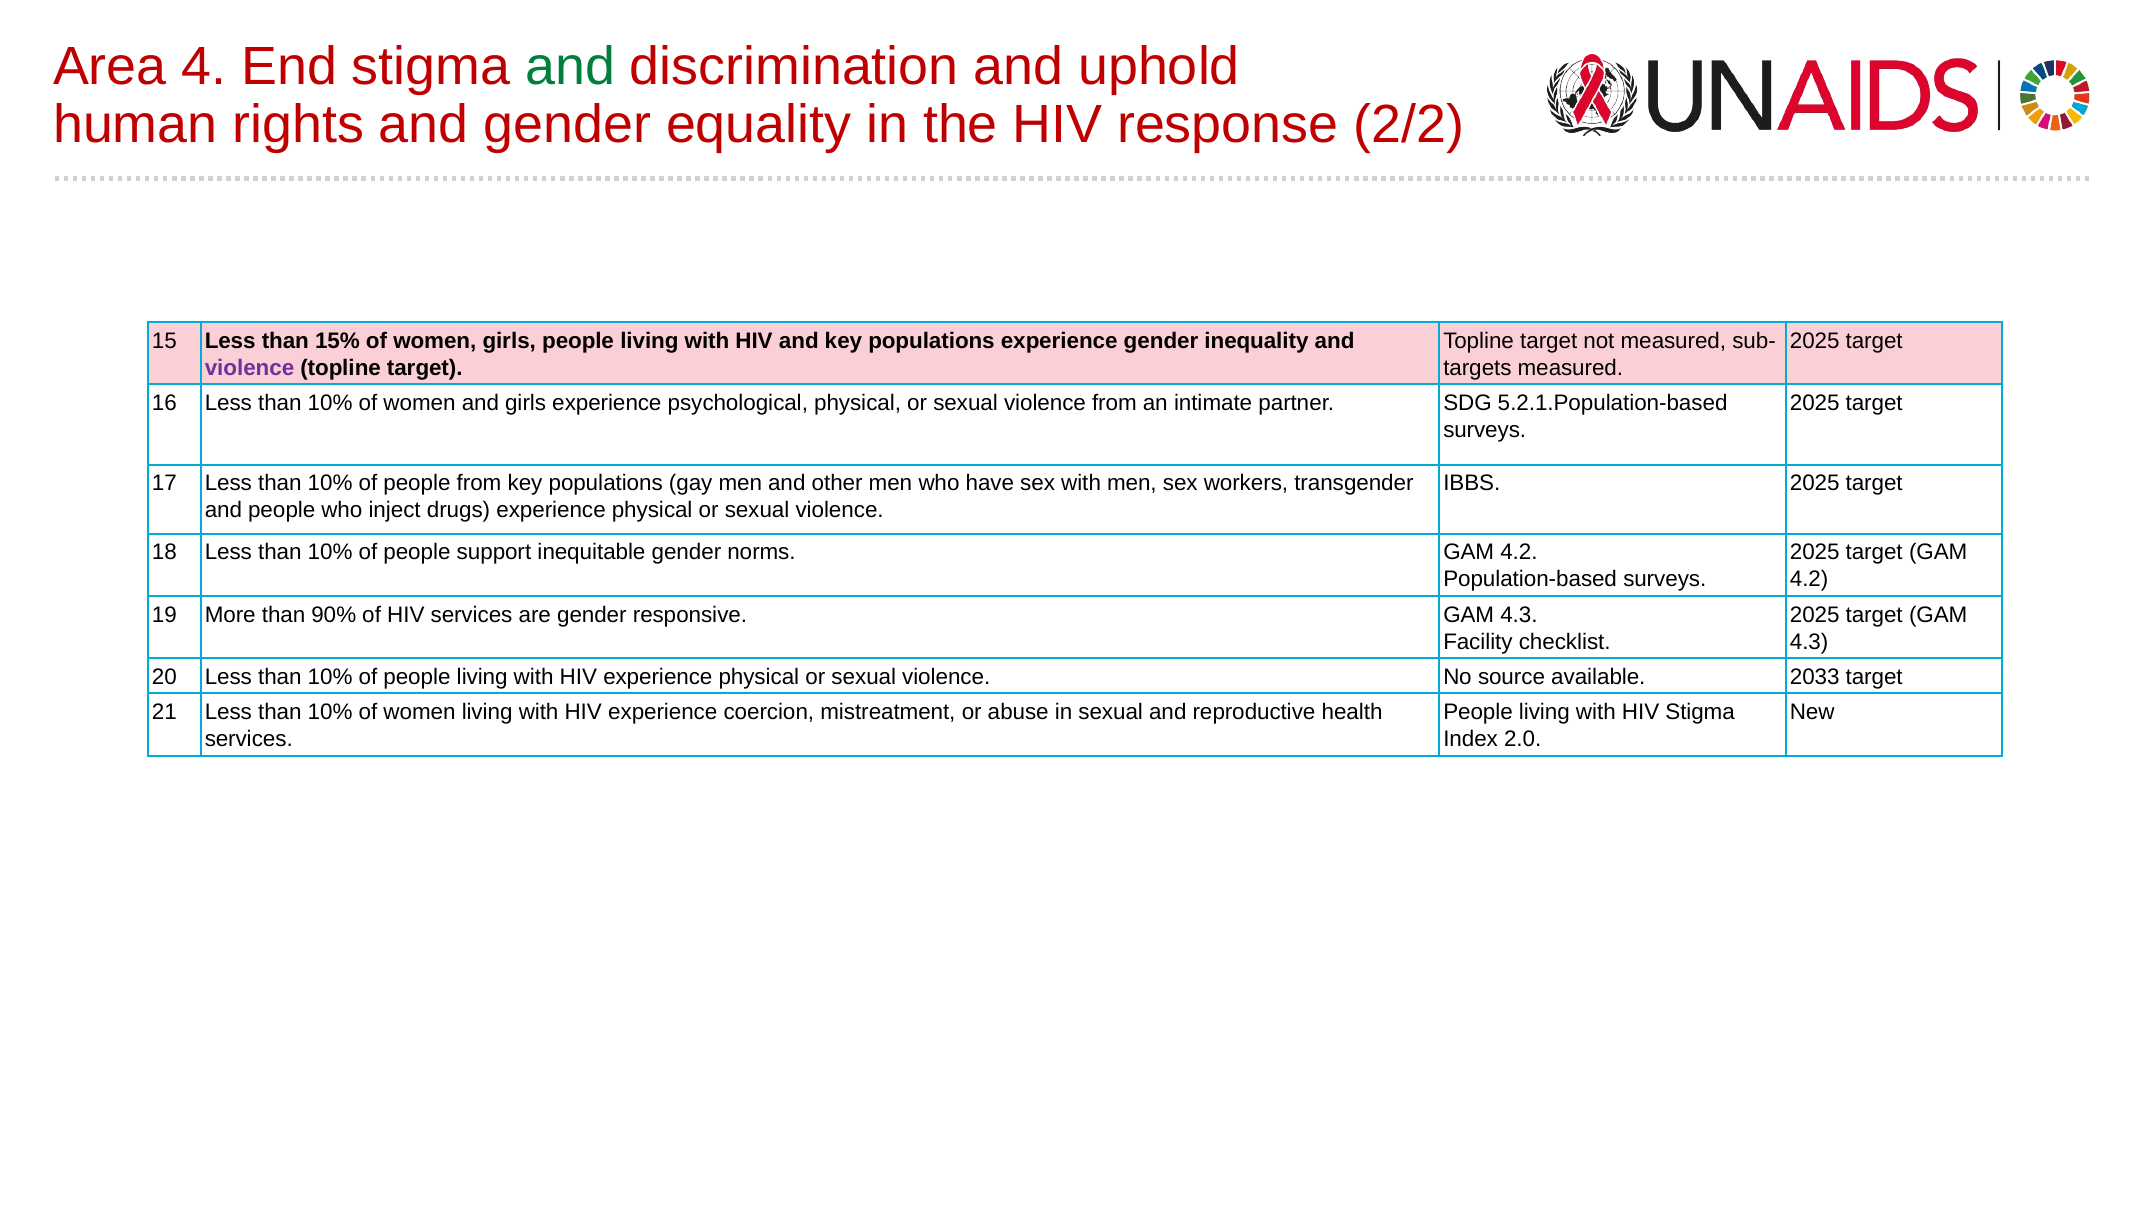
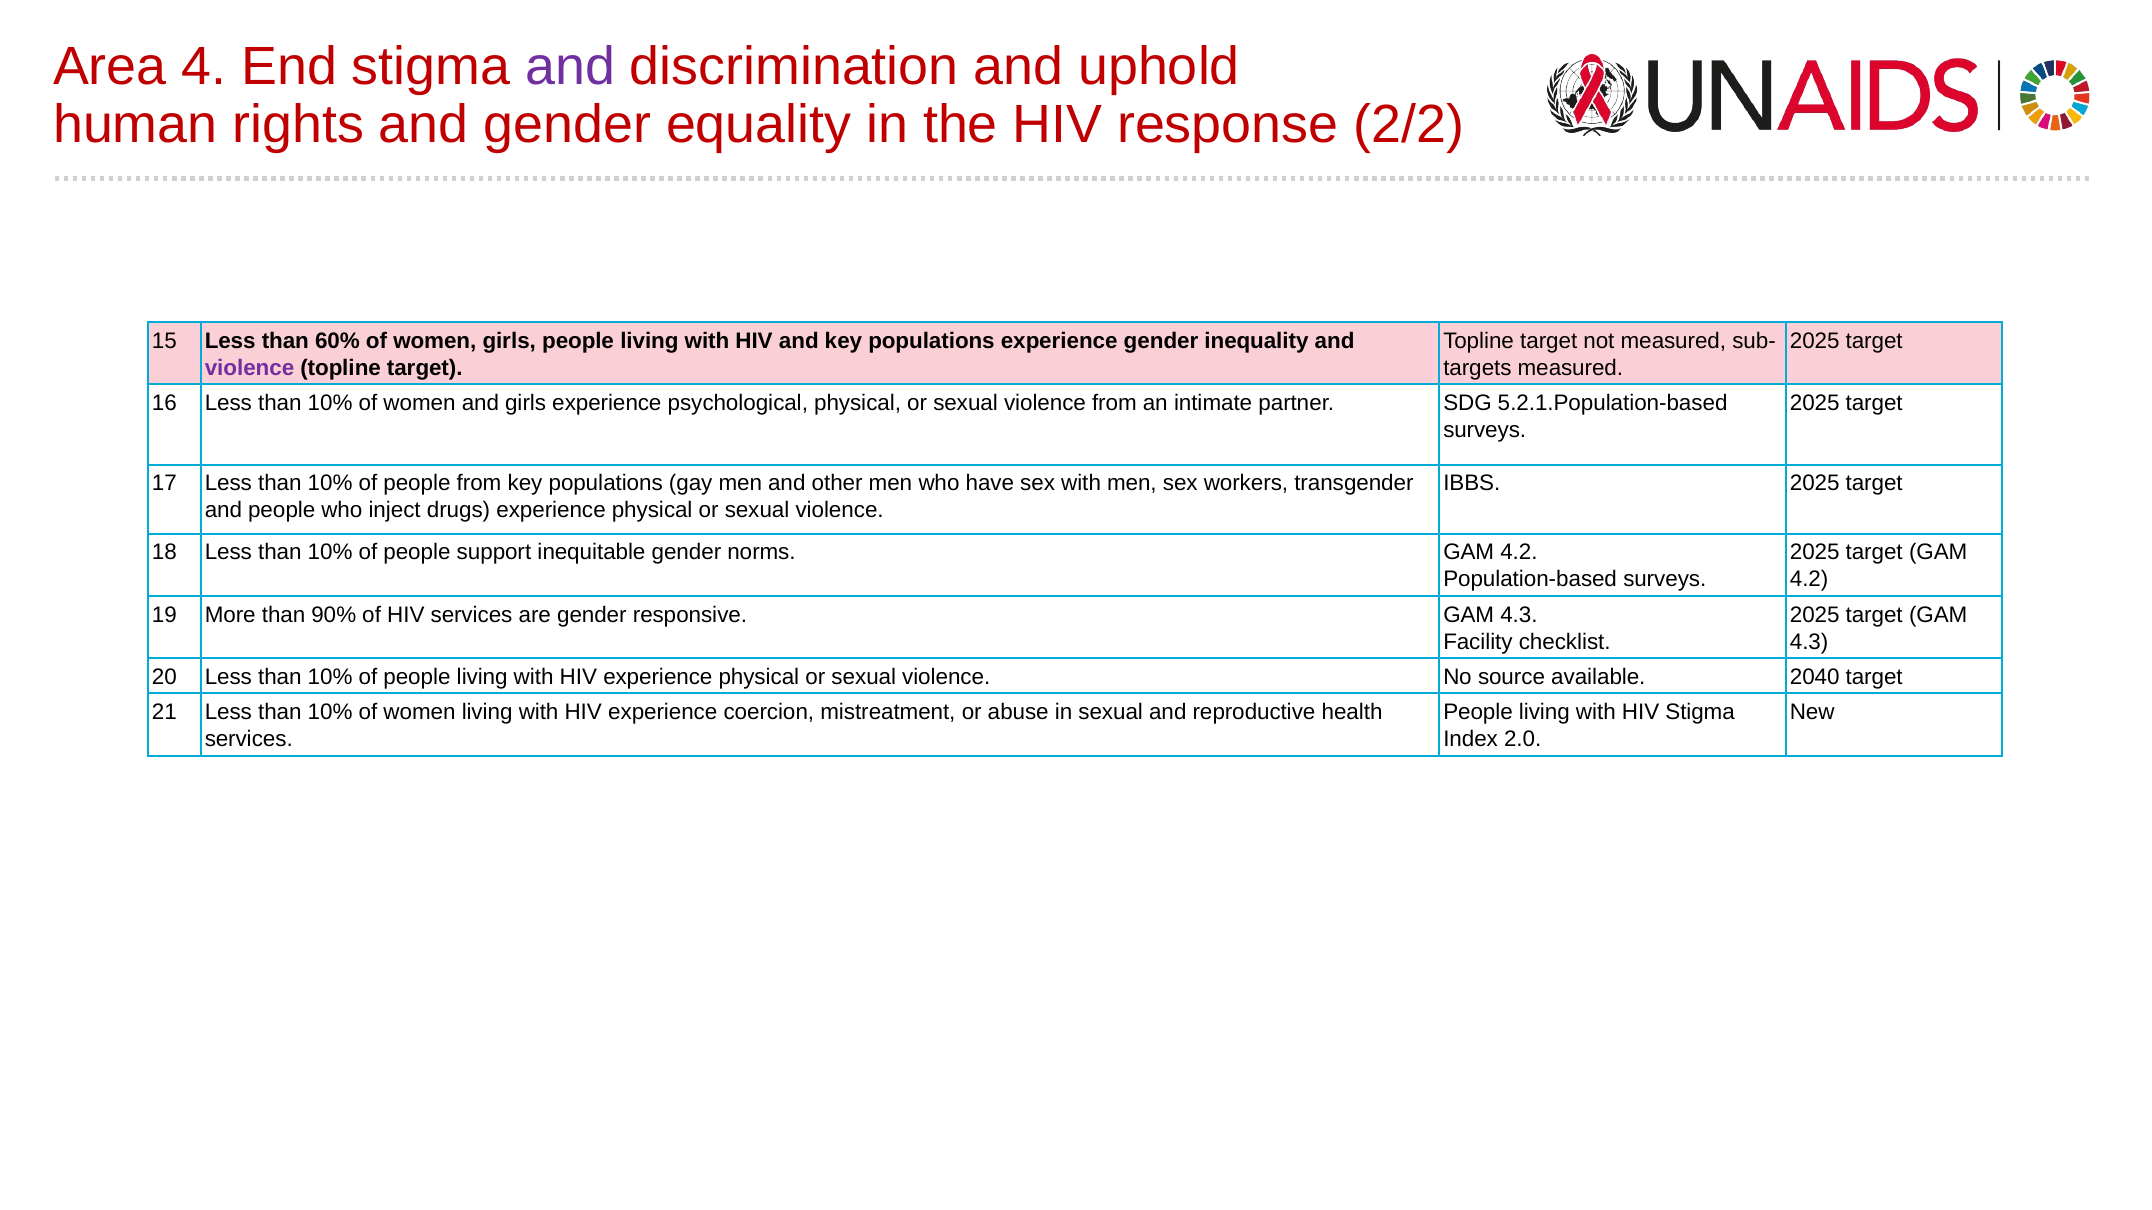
and colour: green -> purple (570, 66)
15%: 15% -> 60% (337, 341)
2033: 2033 -> 2040 (1815, 677)
